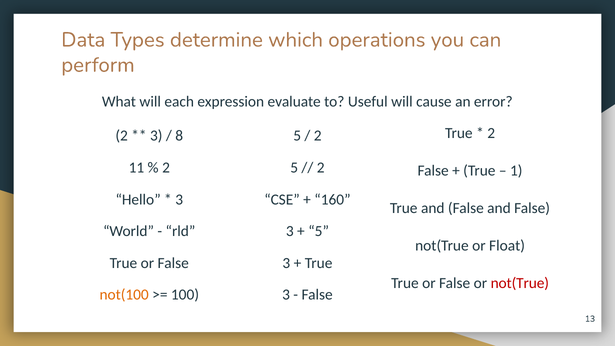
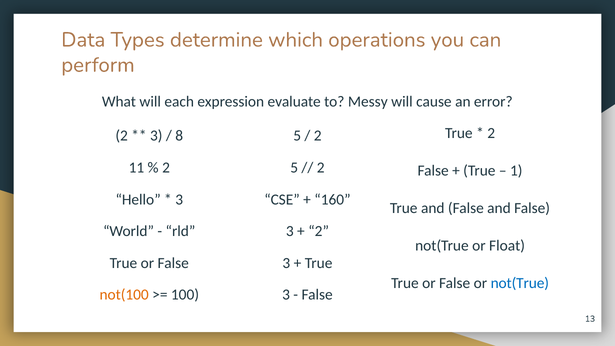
Useful: Useful -> Messy (368, 101)
5: 5 -> 2 (319, 231)
not(True colour: red -> blue (520, 283)
